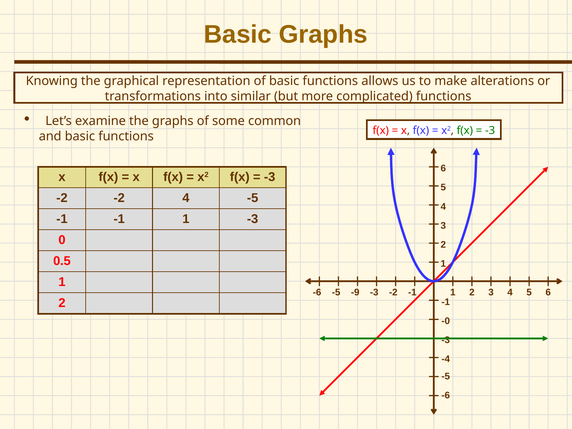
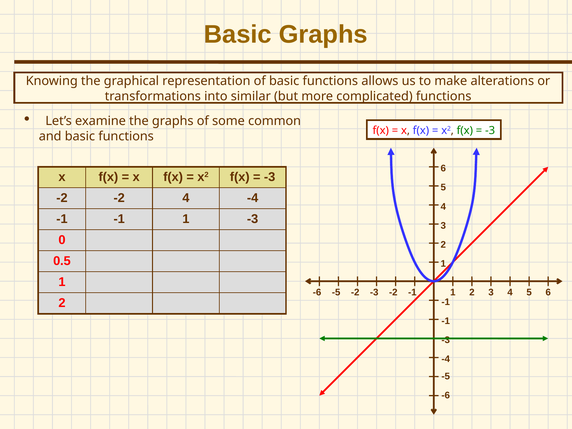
4 -5: -5 -> -4 (253, 198)
-9: -9 -> -2 (355, 292)
-0: -0 -> -1 (446, 321)
